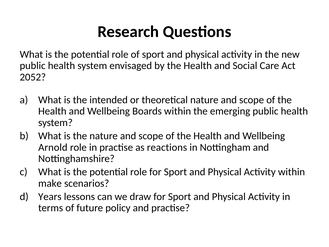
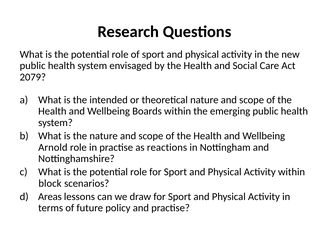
2052: 2052 -> 2079 (33, 77)
make: make -> block (50, 183)
Years: Years -> Areas (50, 196)
